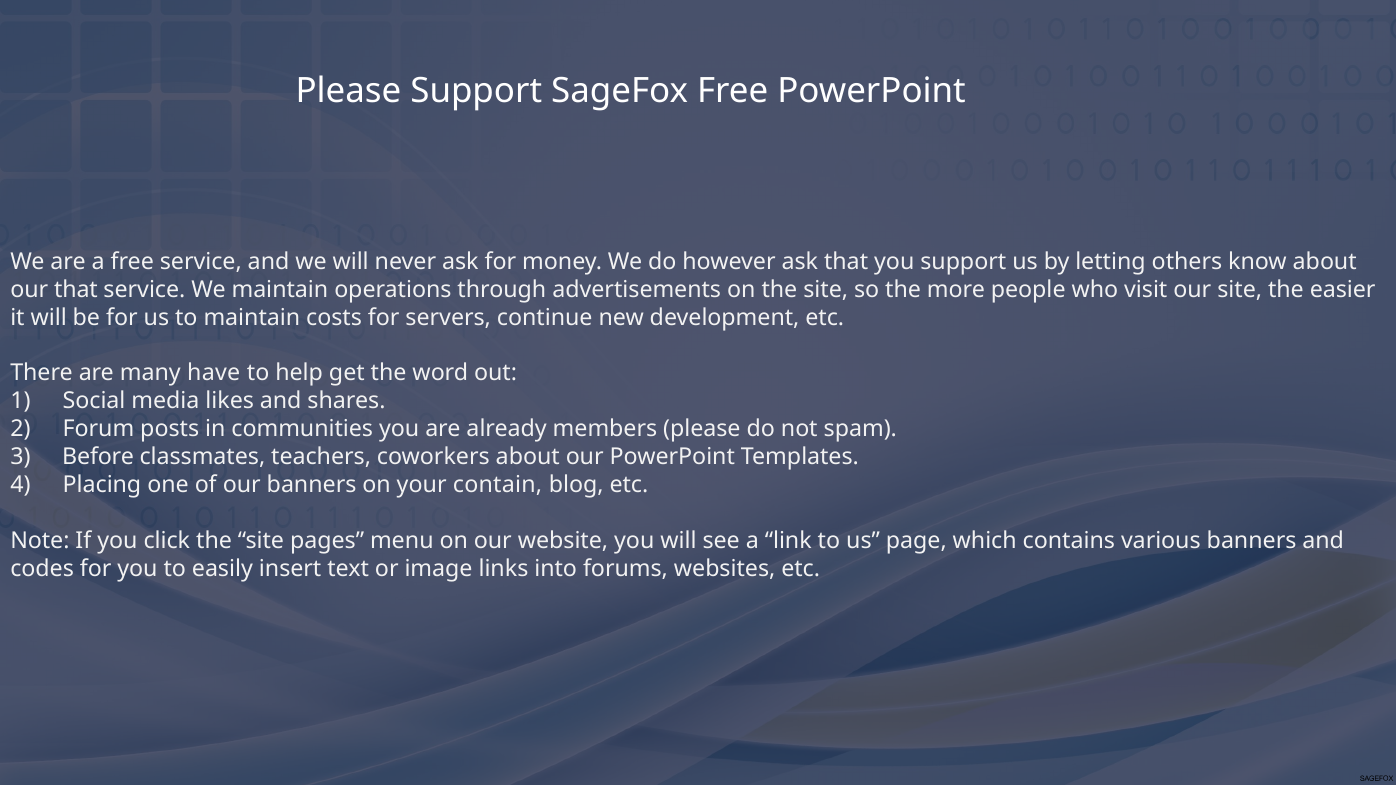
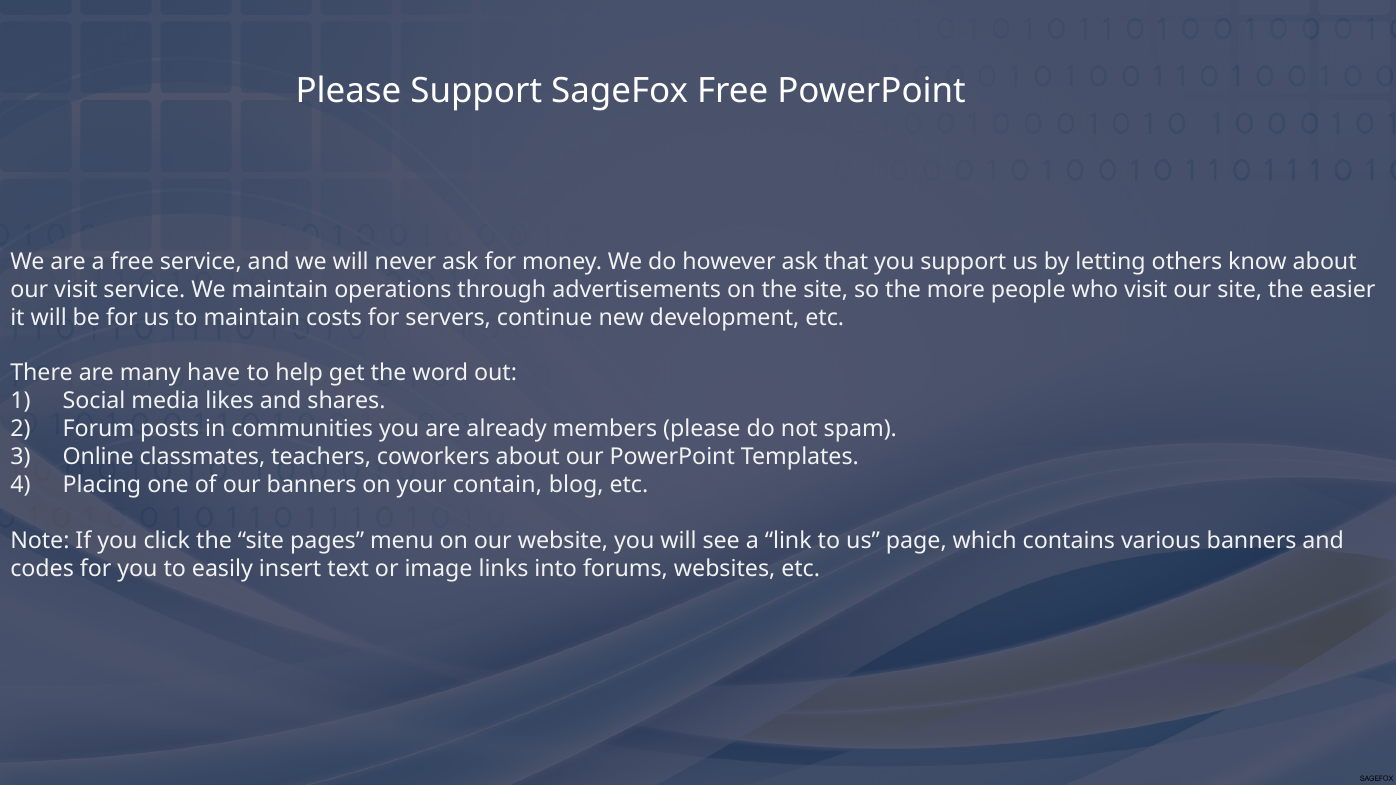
our that: that -> visit (76, 290)
Before: Before -> Online (98, 457)
